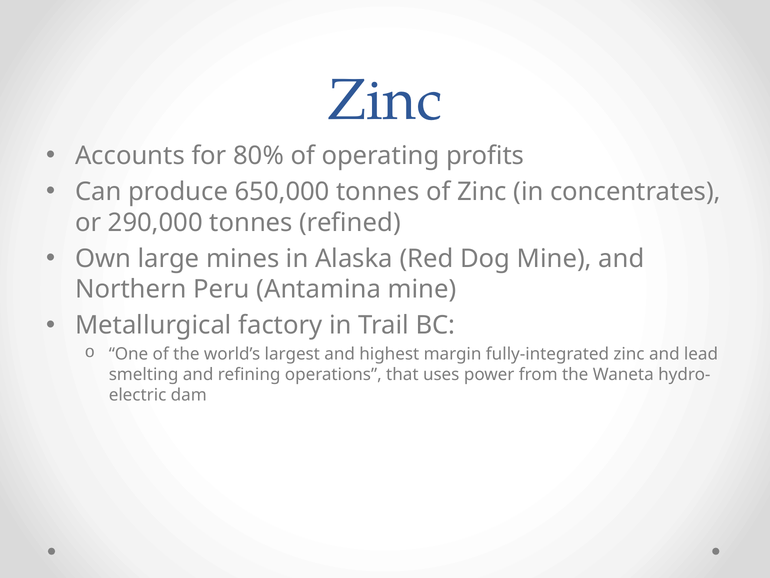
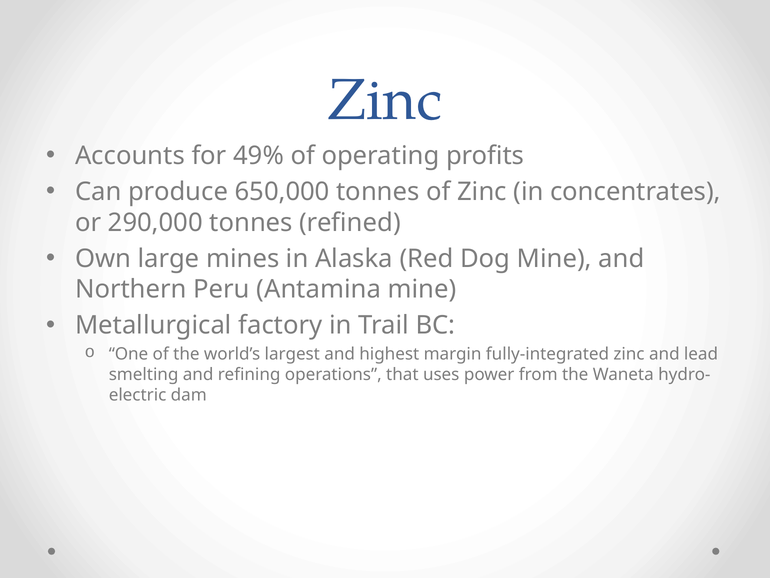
80%: 80% -> 49% (259, 156)
